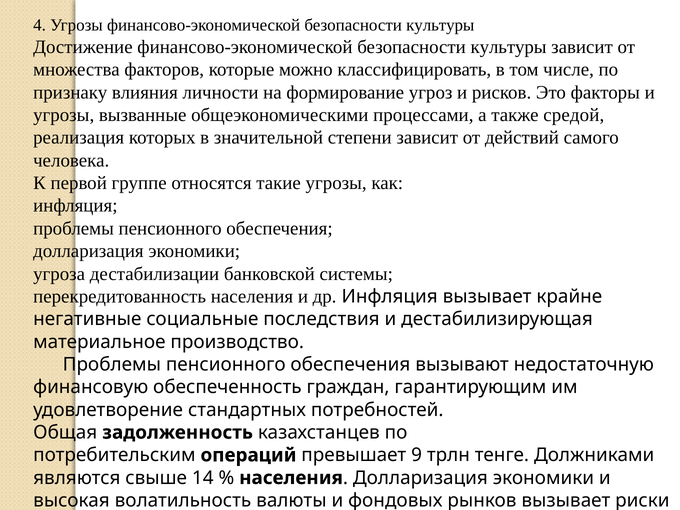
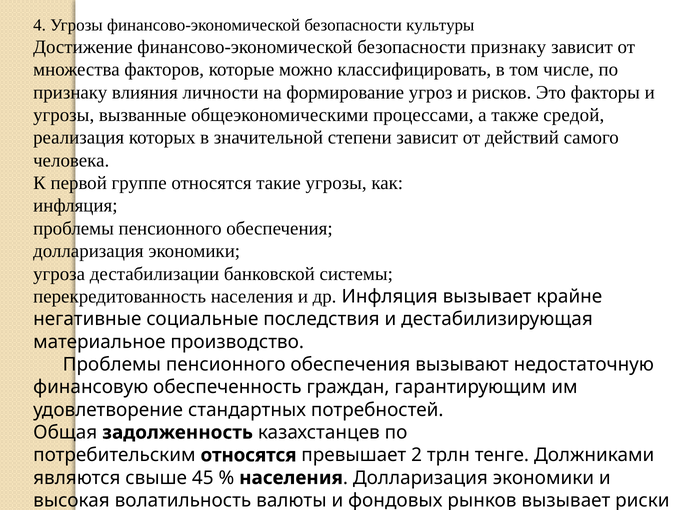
Достижение финансово-экономической безопасности культуры: культуры -> признаку (508, 47)
потребительским операций: операций -> относятся (249, 455)
9: 9 -> 2 (417, 455)
14: 14 -> 45 (203, 478)
